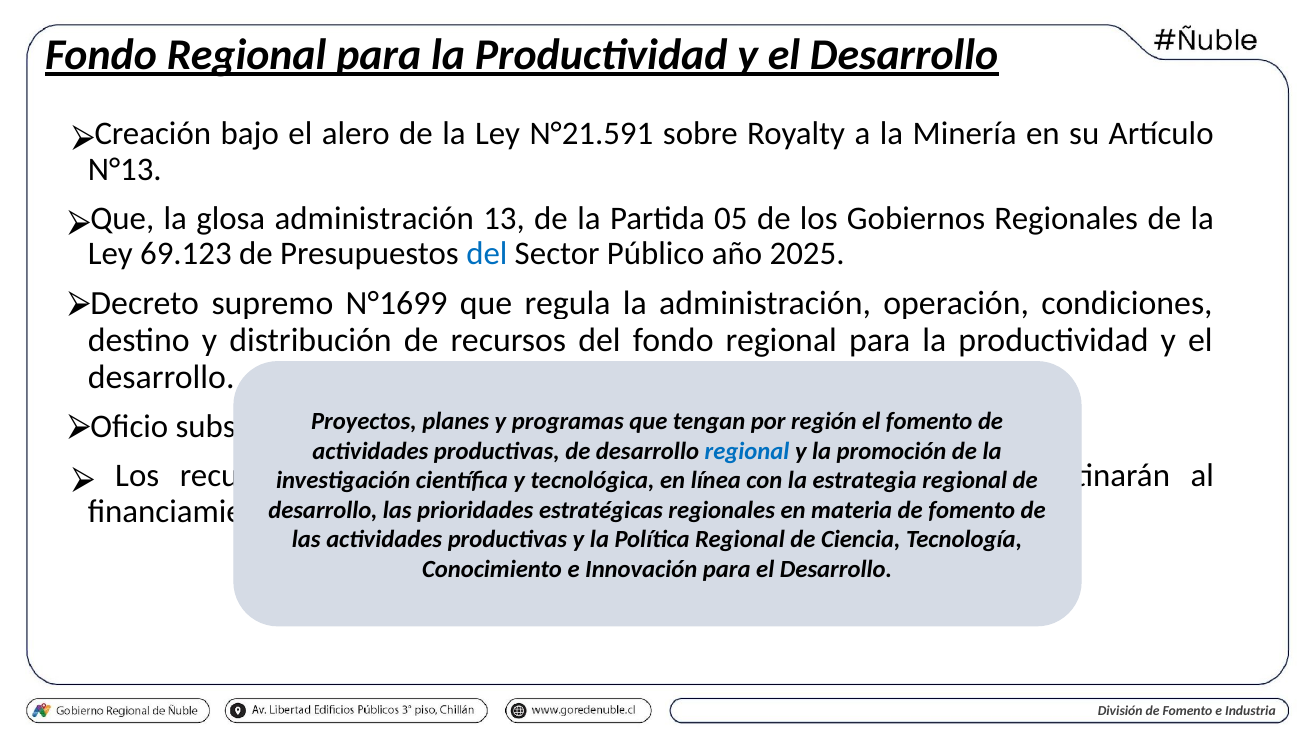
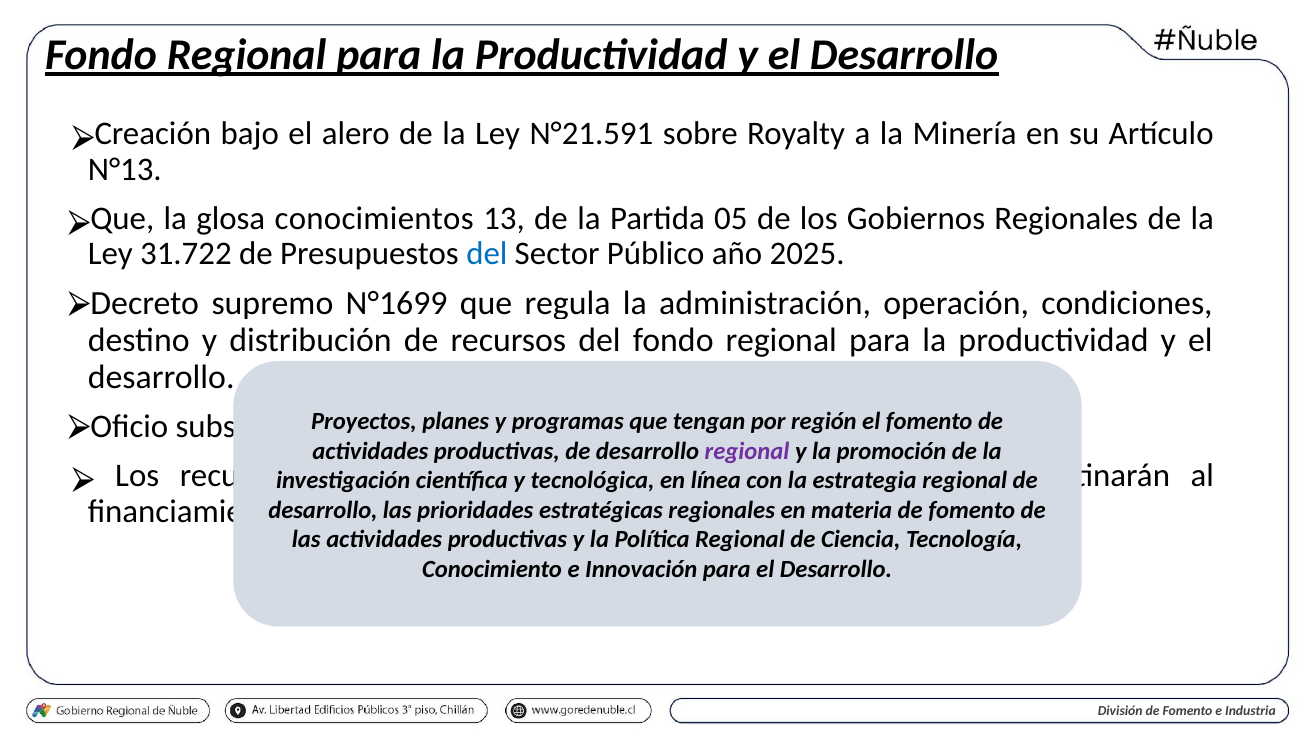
glosa administración: administración -> conocimientos (374, 218)
69.123: 69.123 -> 31.722 (186, 254)
regional colour: blue -> purple (747, 451)
